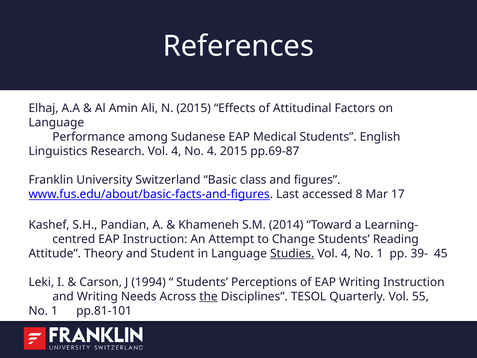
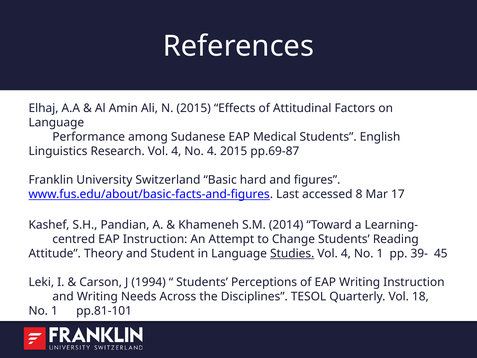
class: class -> hard (253, 180)
the underline: present -> none (209, 296)
55: 55 -> 18 (420, 296)
